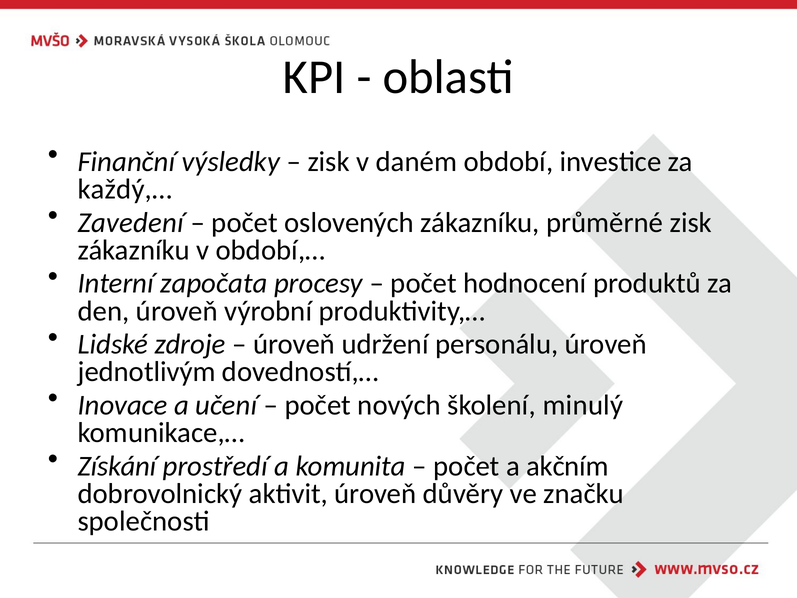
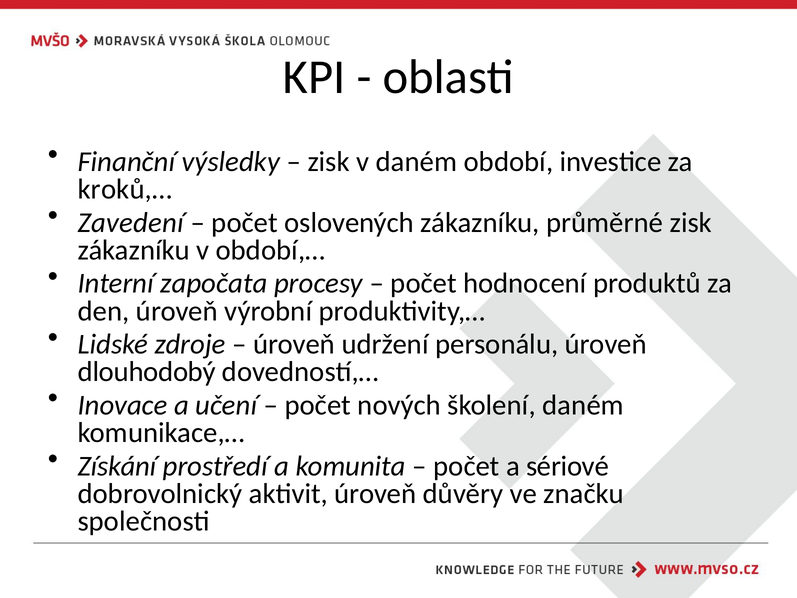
každý,…: každý,… -> kroků,… (125, 189)
jednotlivým: jednotlivým -> dlouhodobý (147, 372)
školení minulý: minulý -> daném (583, 405)
akčním: akčním -> sériové (567, 466)
